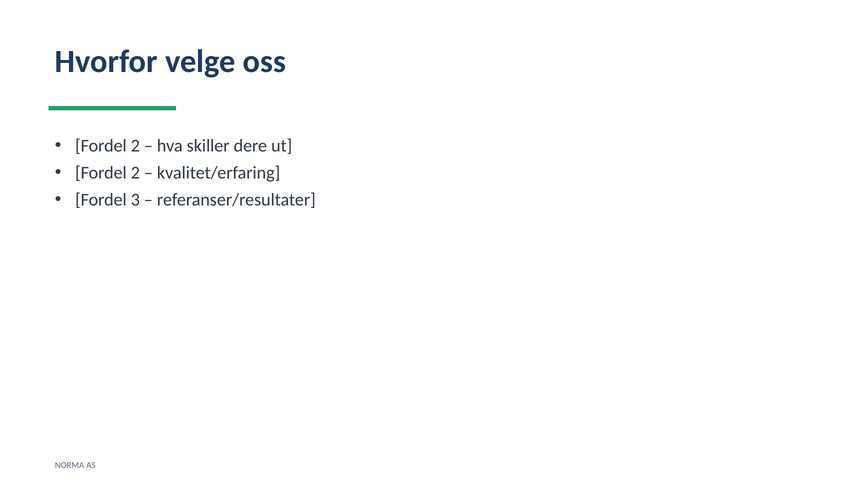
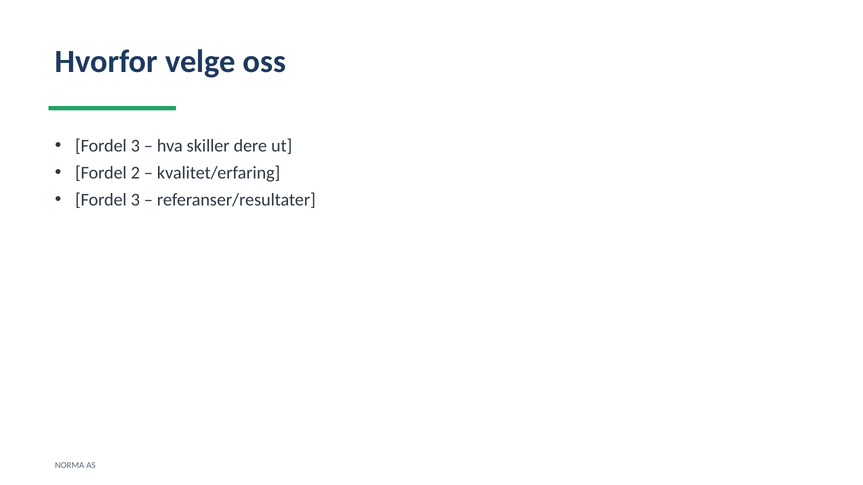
2: 2 -> 3 (135, 146)
